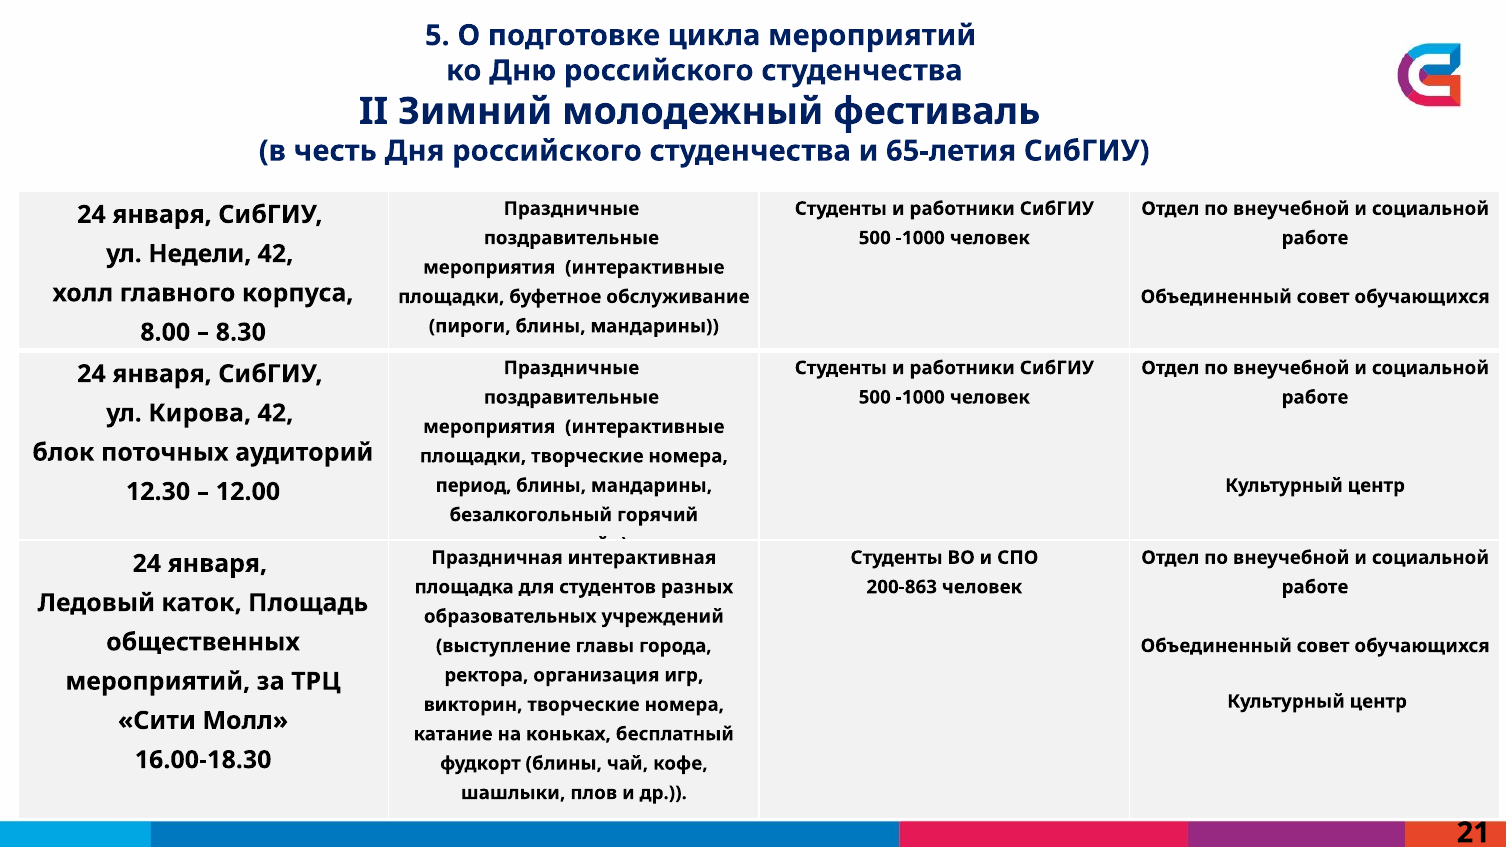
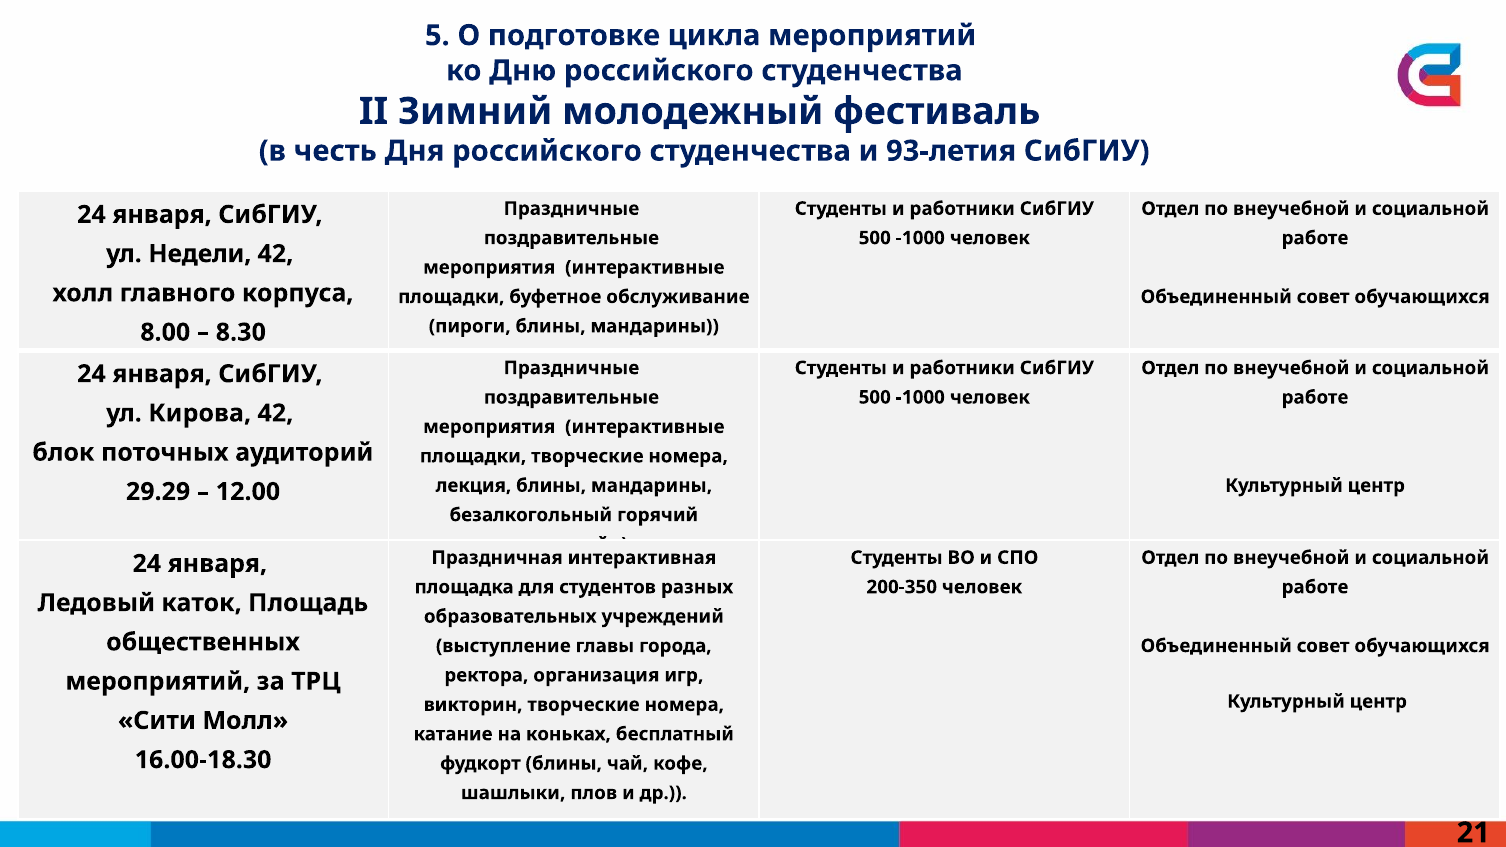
65-летия: 65-летия -> 93-летия (951, 151)
период: период -> лекция (473, 486)
12.30: 12.30 -> 29.29 (158, 492)
200-863: 200-863 -> 200-350 (902, 587)
